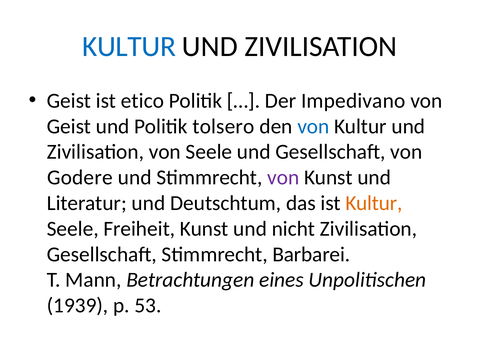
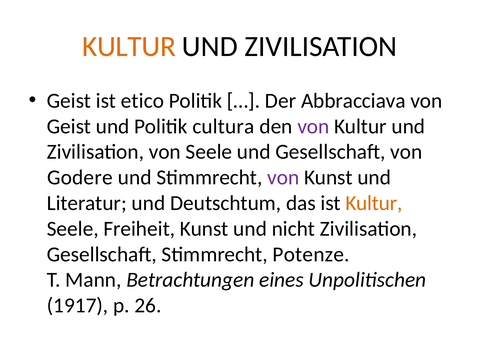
KULTUR colour: blue -> orange (129, 46)
Impedivano: Impedivano -> Abbracciava (353, 101)
tolsero: tolsero -> cultura (223, 126)
von colour: blue -> purple (313, 126)
Barbarei: Barbarei -> Potenze (311, 254)
1939: 1939 -> 1917 (78, 306)
53: 53 -> 26 (148, 306)
